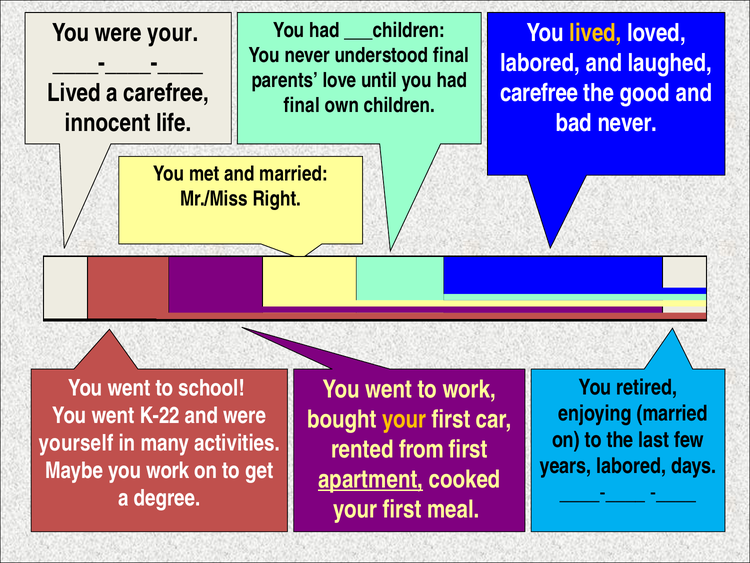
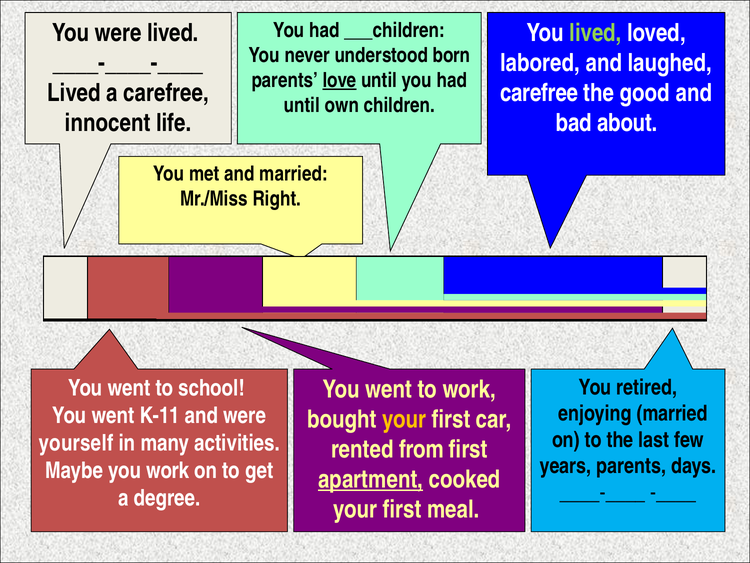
were your: your -> lived (173, 33)
lived colour: yellow -> light green (596, 33)
understood final: final -> born (451, 55)
love underline: none -> present (340, 80)
final: final -> until (302, 105)
bad never: never -> about (627, 123)
K-22: K-22 -> K-11 (160, 415)
years labored: labored -> parents (631, 466)
